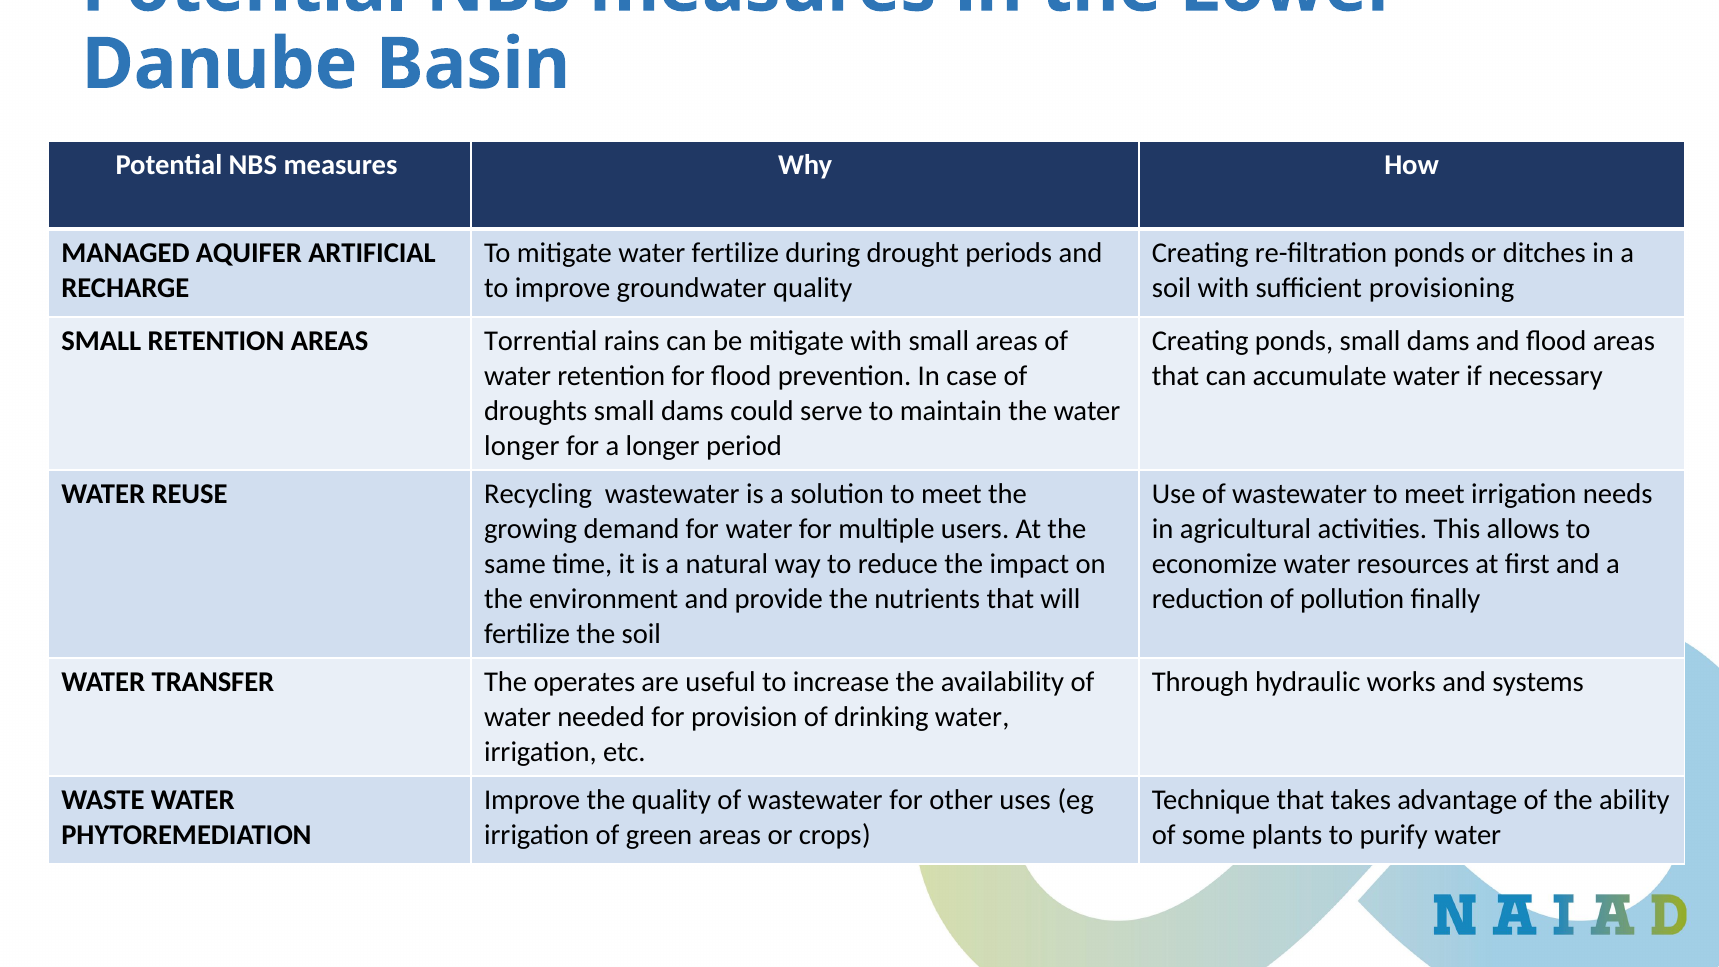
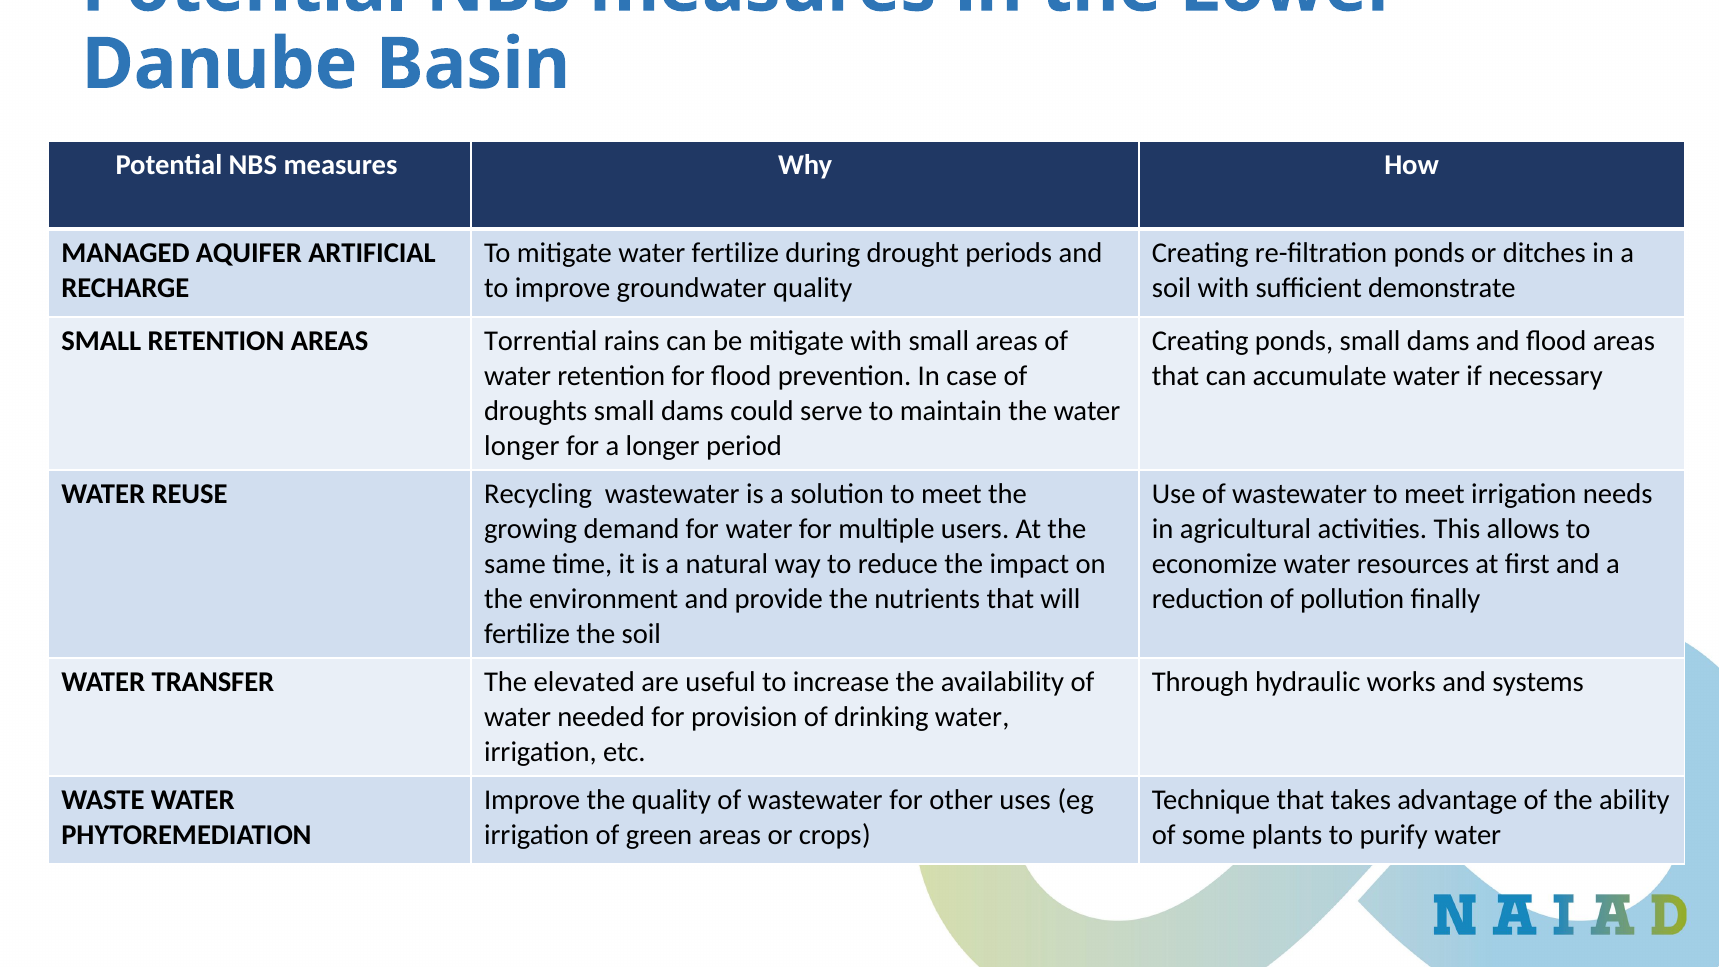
provisioning: provisioning -> demonstrate (1442, 288)
operates: operates -> elevated (584, 682)
